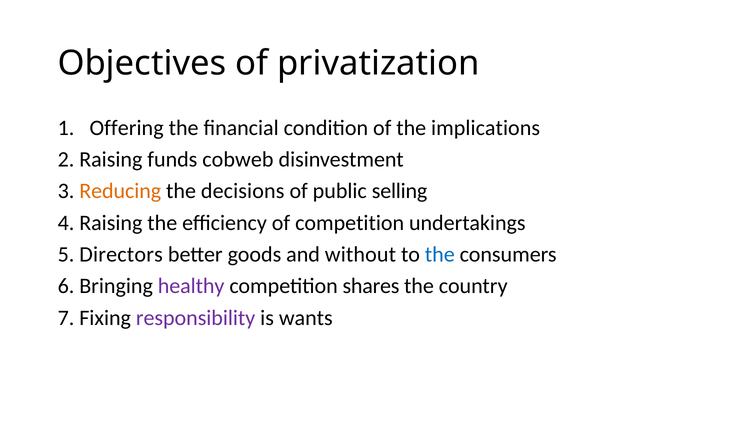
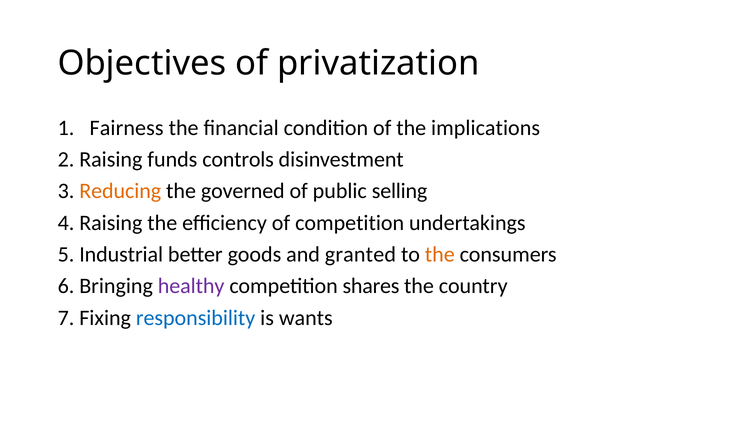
Offering: Offering -> Fairness (127, 128)
cobweb: cobweb -> controls (238, 160)
decisions: decisions -> governed (243, 191)
Directors: Directors -> Industrial (121, 255)
without: without -> granted (360, 255)
the colour: blue -> orange (440, 255)
responsibility colour: purple -> blue (196, 318)
